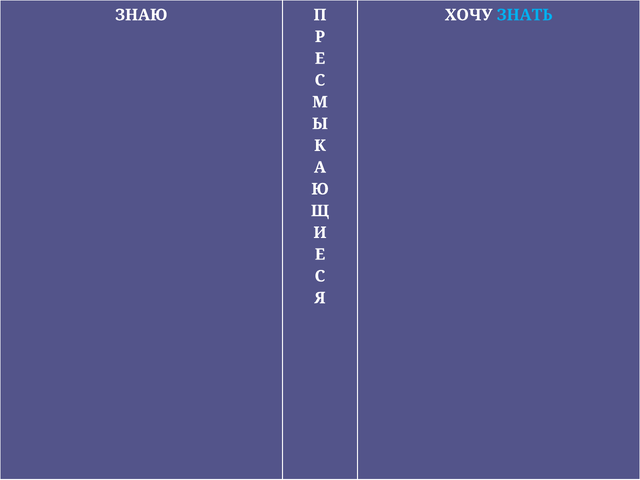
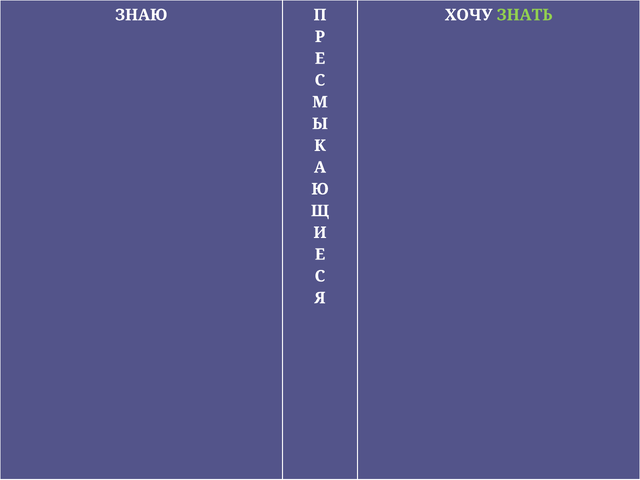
ЗНАТЬ colour: light blue -> light green (525, 15)
